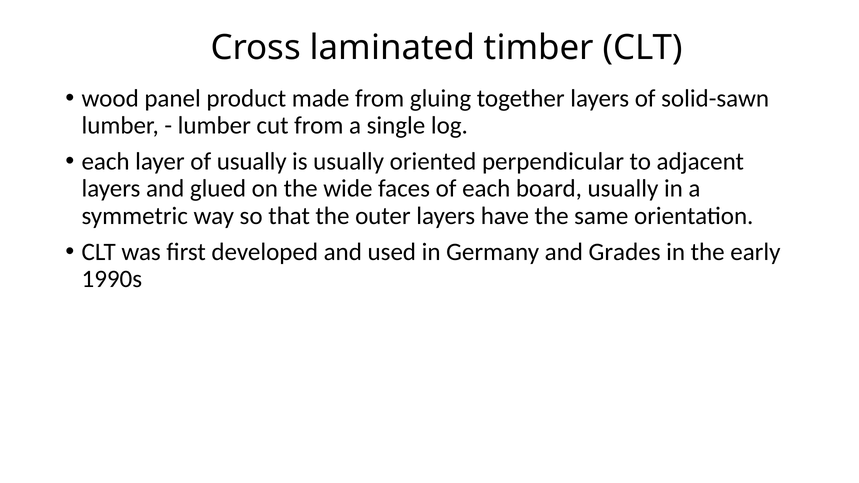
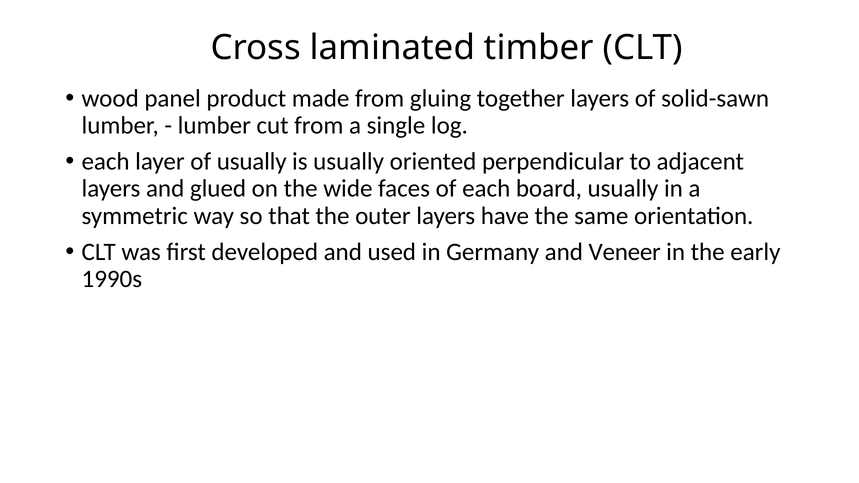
Grades: Grades -> Veneer (625, 252)
